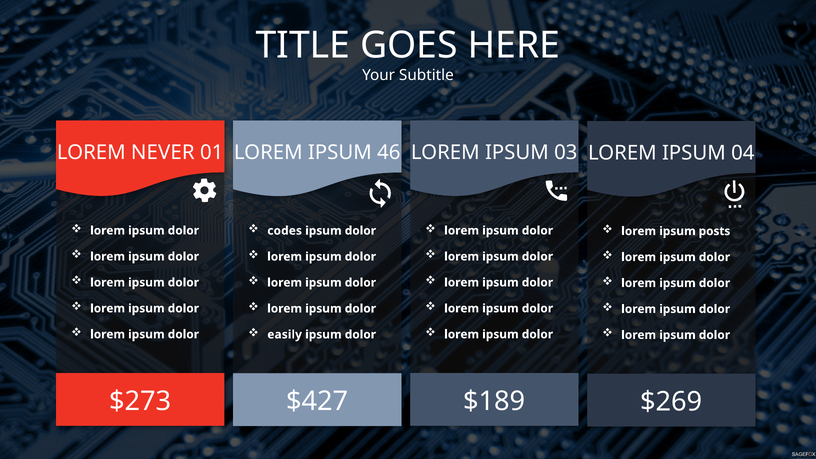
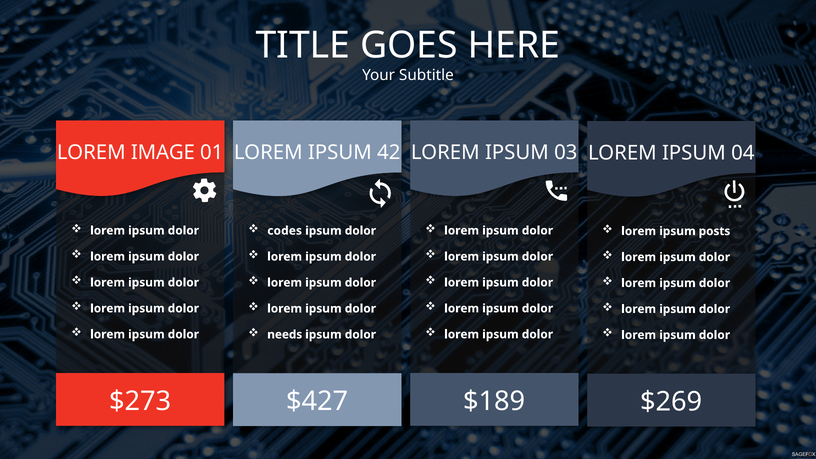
NEVER: NEVER -> IMAGE (163, 152)
46: 46 -> 42 (389, 153)
easily: easily -> needs (285, 335)
